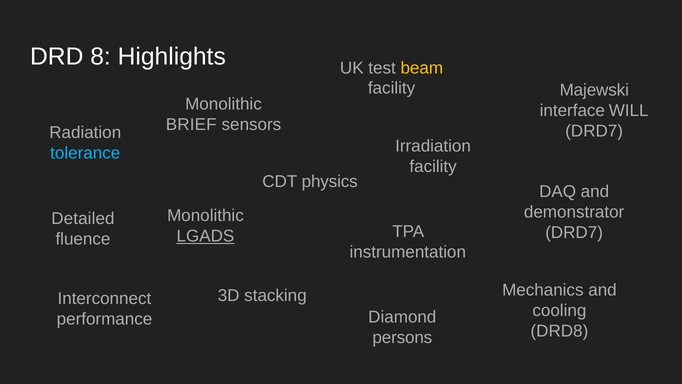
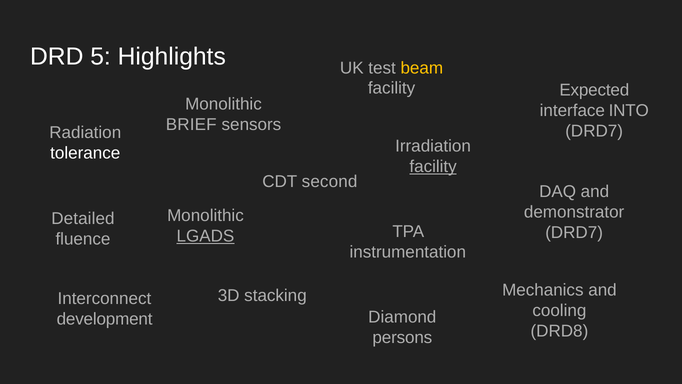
8: 8 -> 5 (101, 57)
Majewski: Majewski -> Expected (594, 90)
WILL: WILL -> INTO (629, 110)
tolerance colour: light blue -> white (85, 153)
facility underline: none -> present (433, 167)
physics: physics -> second (330, 182)
performance: performance -> development (105, 319)
